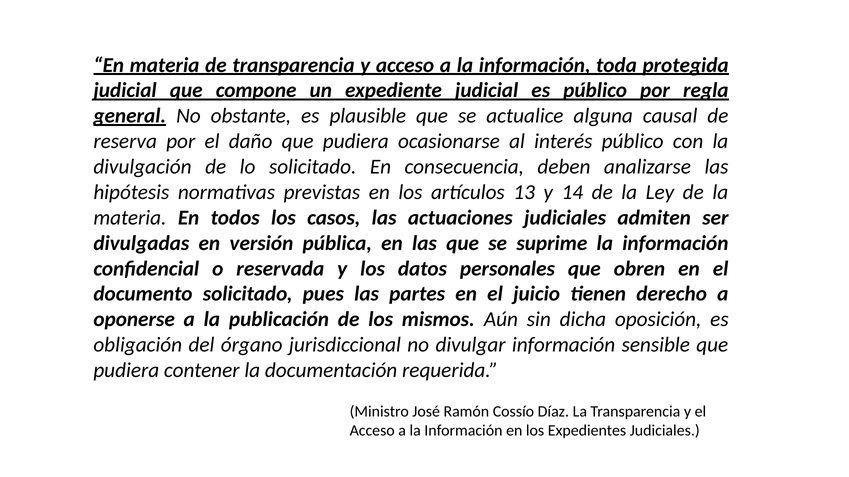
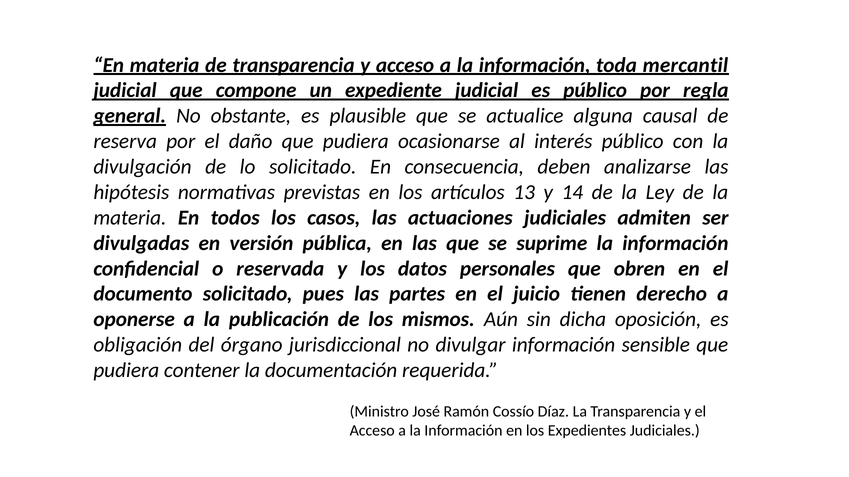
protegida: protegida -> mercantil (685, 65)
